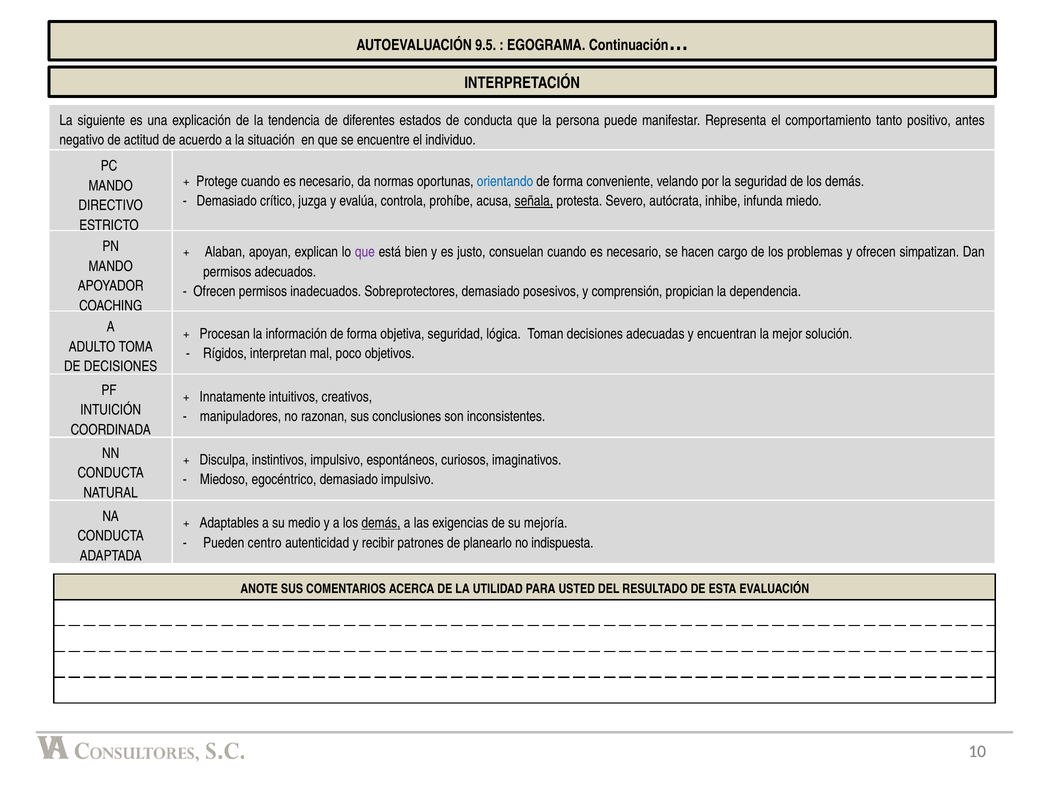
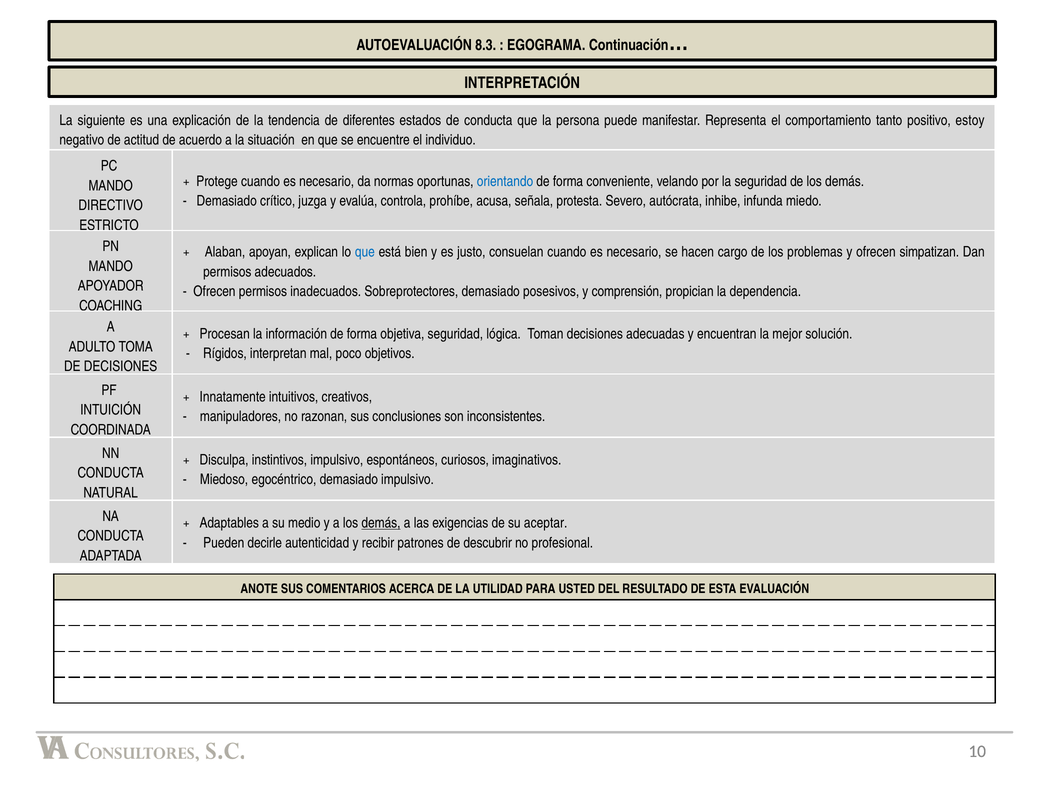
9.5: 9.5 -> 8.3 (486, 45)
antes: antes -> estoy (970, 120)
señala underline: present -> none (534, 201)
que colour: purple -> blue (365, 252)
mejoría: mejoría -> aceptar (546, 523)
centro: centro -> decirle (265, 543)
planearlo: planearlo -> descubrir (488, 543)
indispuesta: indispuesta -> profesional (562, 543)
